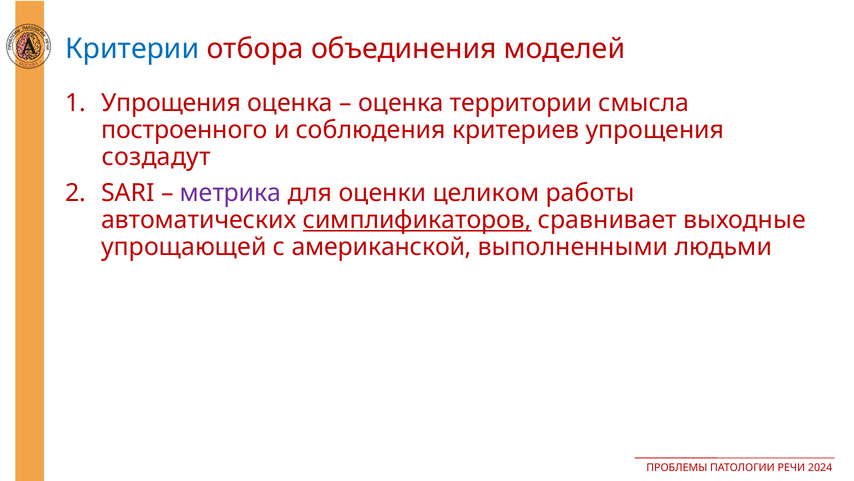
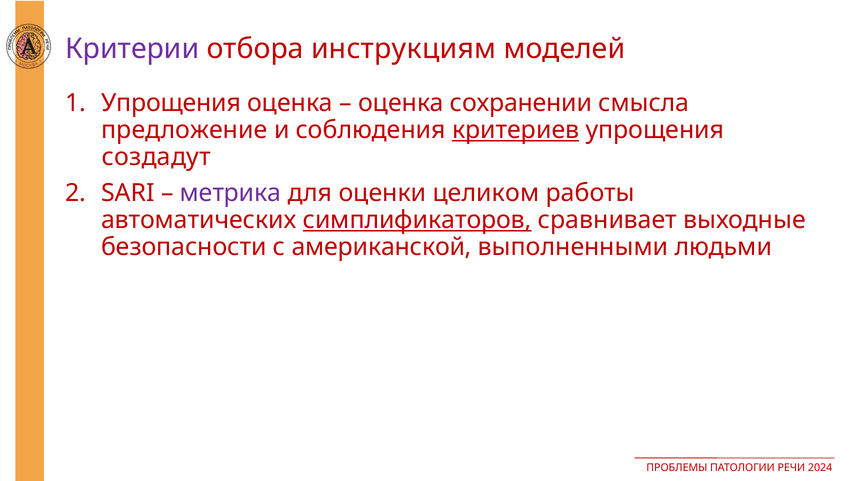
Критерии colour: blue -> purple (132, 49)
объединения: объединения -> инструкциям (404, 49)
территории: территории -> сохранении (521, 103)
построенного: построенного -> предложение (184, 130)
критериев underline: none -> present (516, 130)
упрощающей: упрощающей -> безопасности (184, 246)
